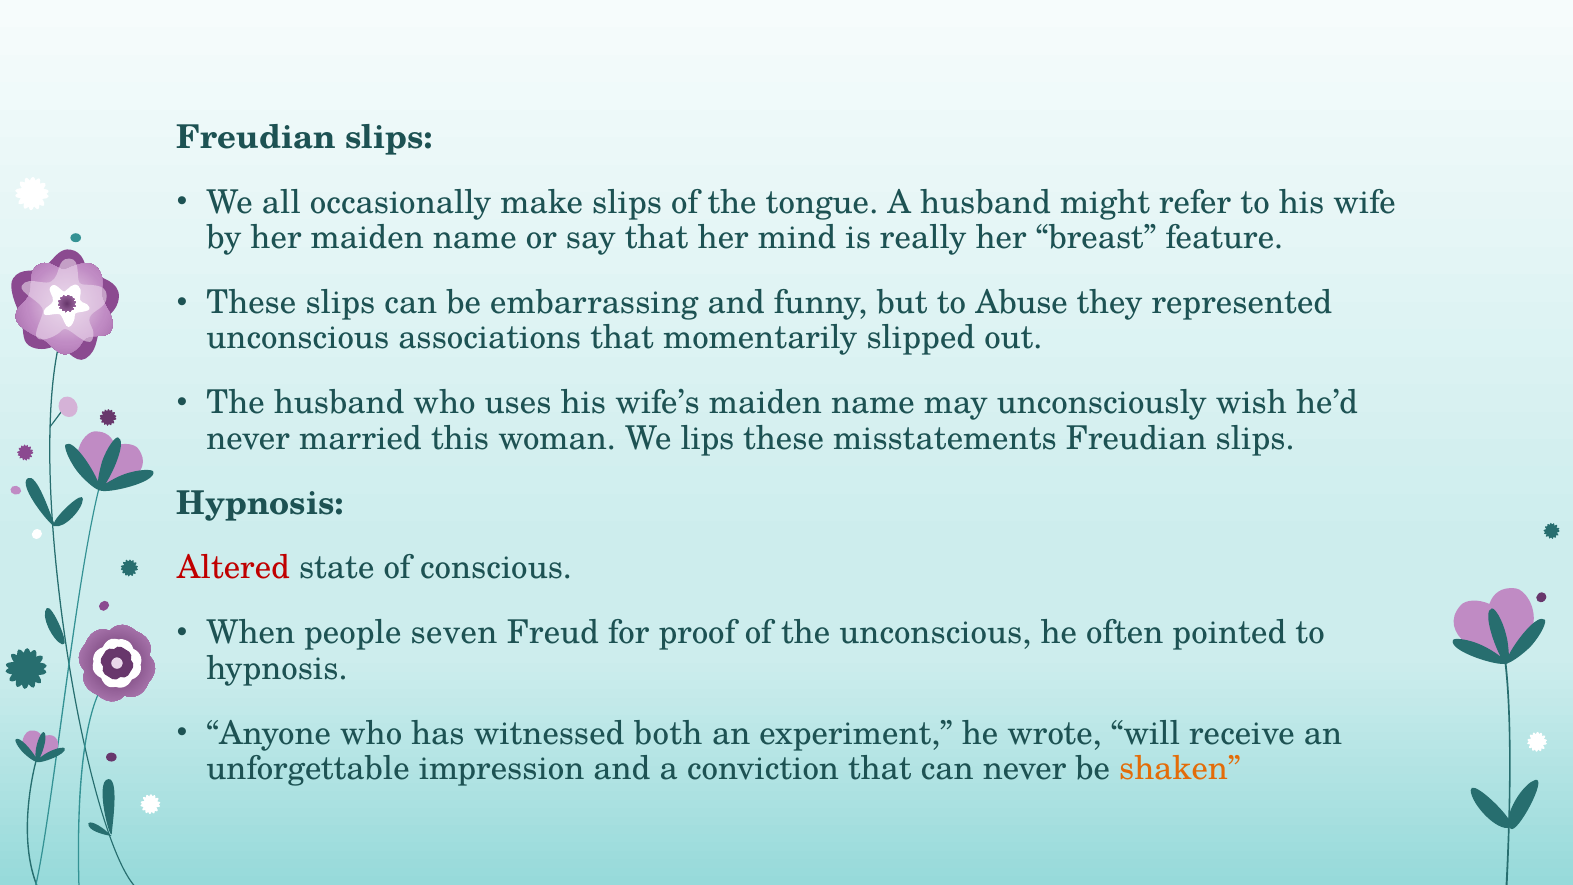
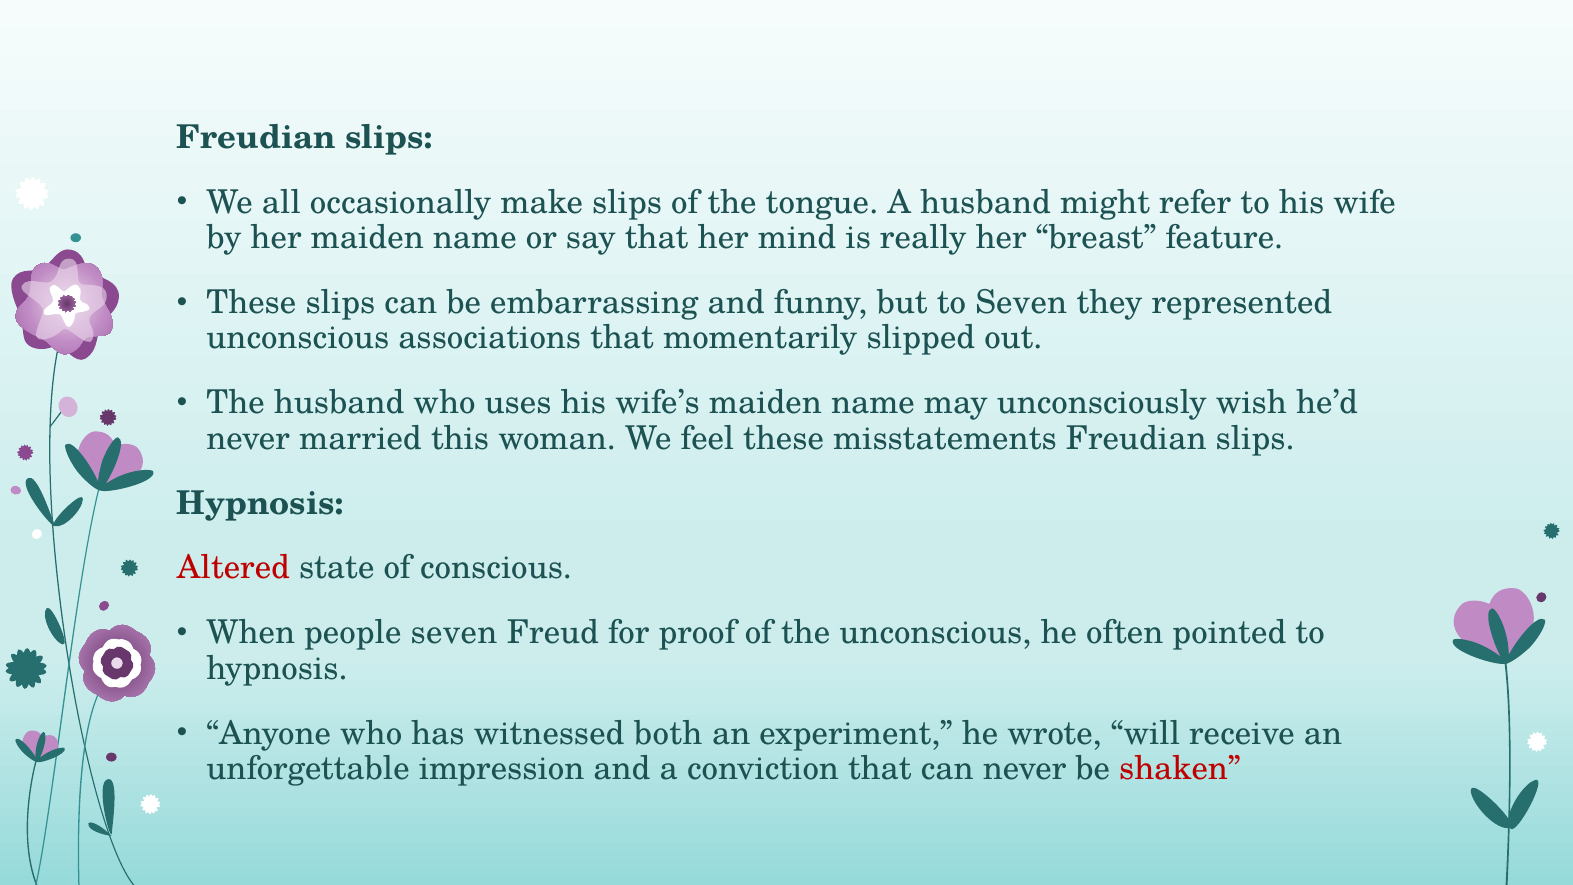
to Abuse: Abuse -> Seven (1021, 303)
lips: lips -> feel (707, 438)
shaken colour: orange -> red (1180, 769)
